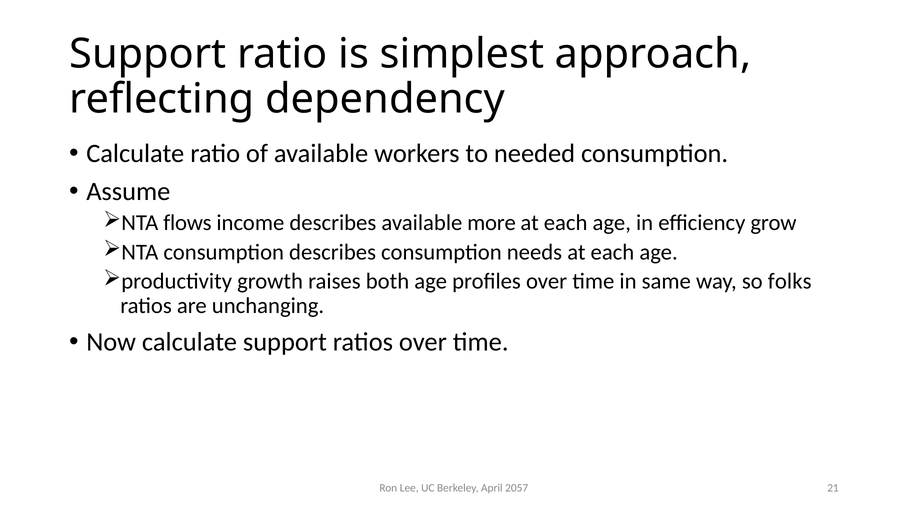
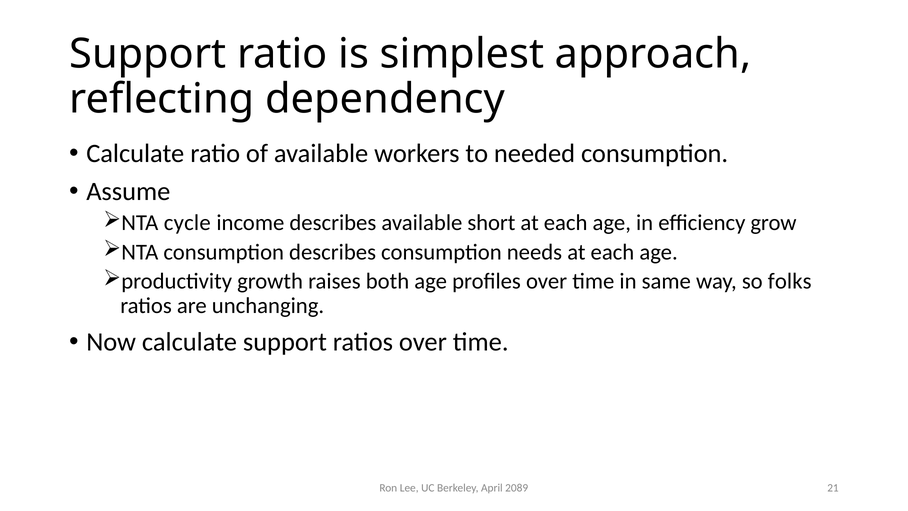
flows: flows -> cycle (187, 223)
more: more -> short (491, 223)
2057: 2057 -> 2089 (517, 488)
